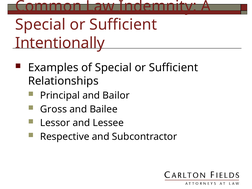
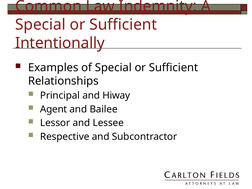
Bailor: Bailor -> Hiway (116, 95)
Gross: Gross -> Agent (54, 109)
